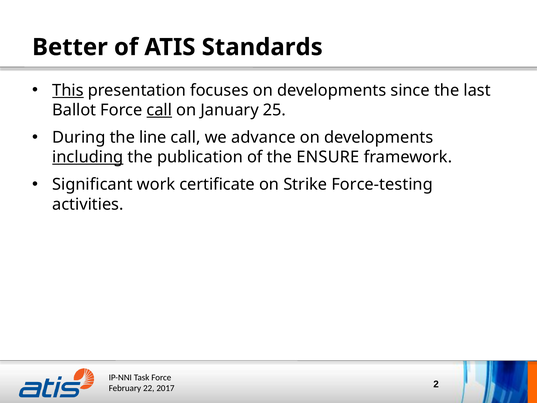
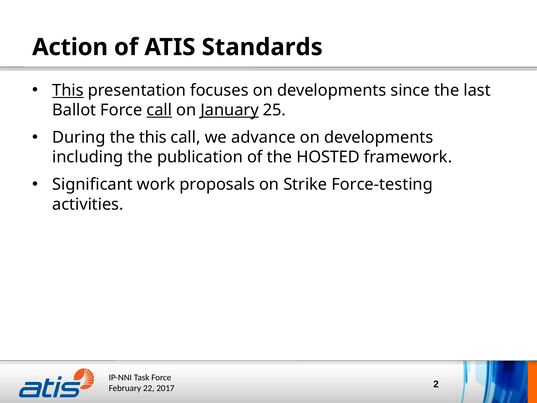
Better: Better -> Action (70, 47)
January underline: none -> present (230, 110)
the line: line -> this (153, 137)
including underline: present -> none (88, 157)
ENSURE: ENSURE -> HOSTED (328, 157)
certificate: certificate -> proposals (217, 184)
